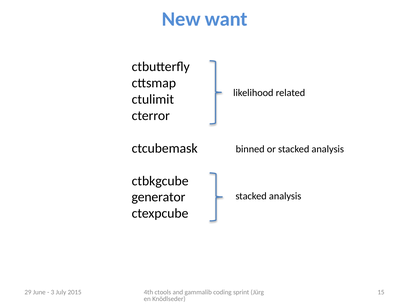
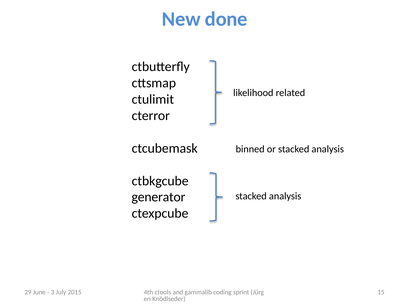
want: want -> done (226, 19)
